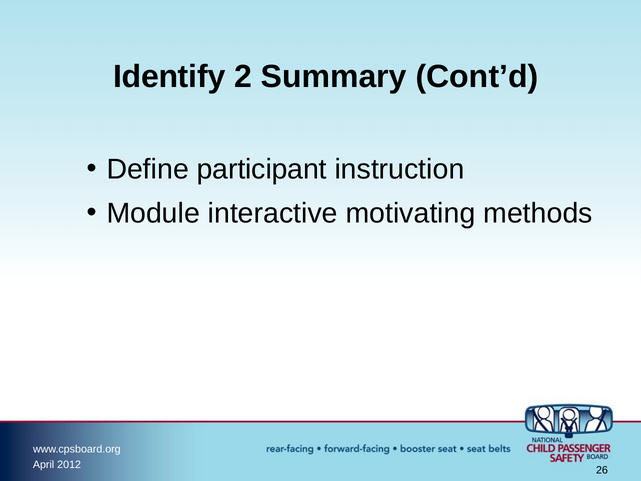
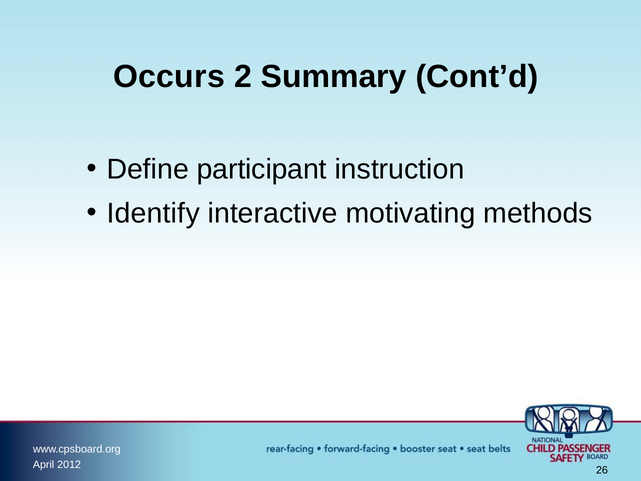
Identify: Identify -> Occurs (169, 76)
Module: Module -> Identify (153, 213)
